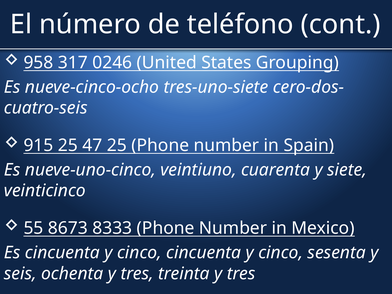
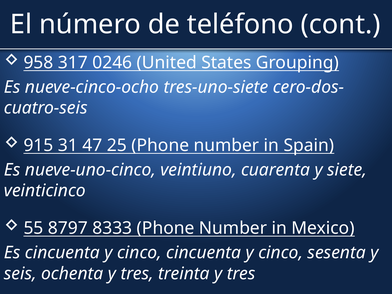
915 25: 25 -> 31 (68, 145)
8673: 8673 -> 8797 (68, 228)
